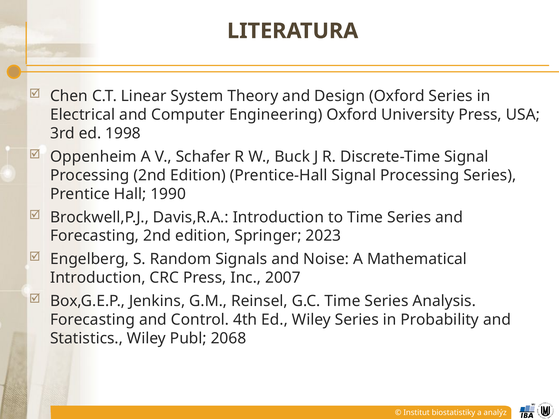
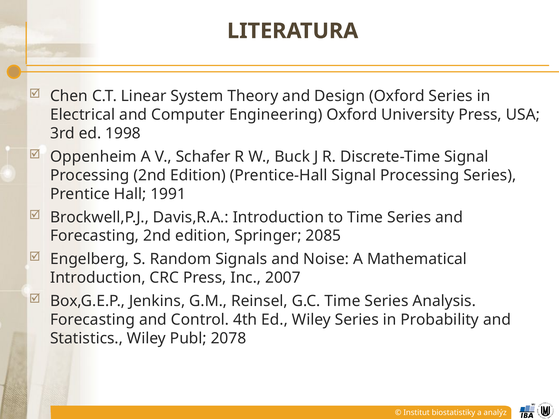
1990: 1990 -> 1991 (168, 194)
2023: 2023 -> 2085 (323, 236)
2068: 2068 -> 2078 (229, 339)
